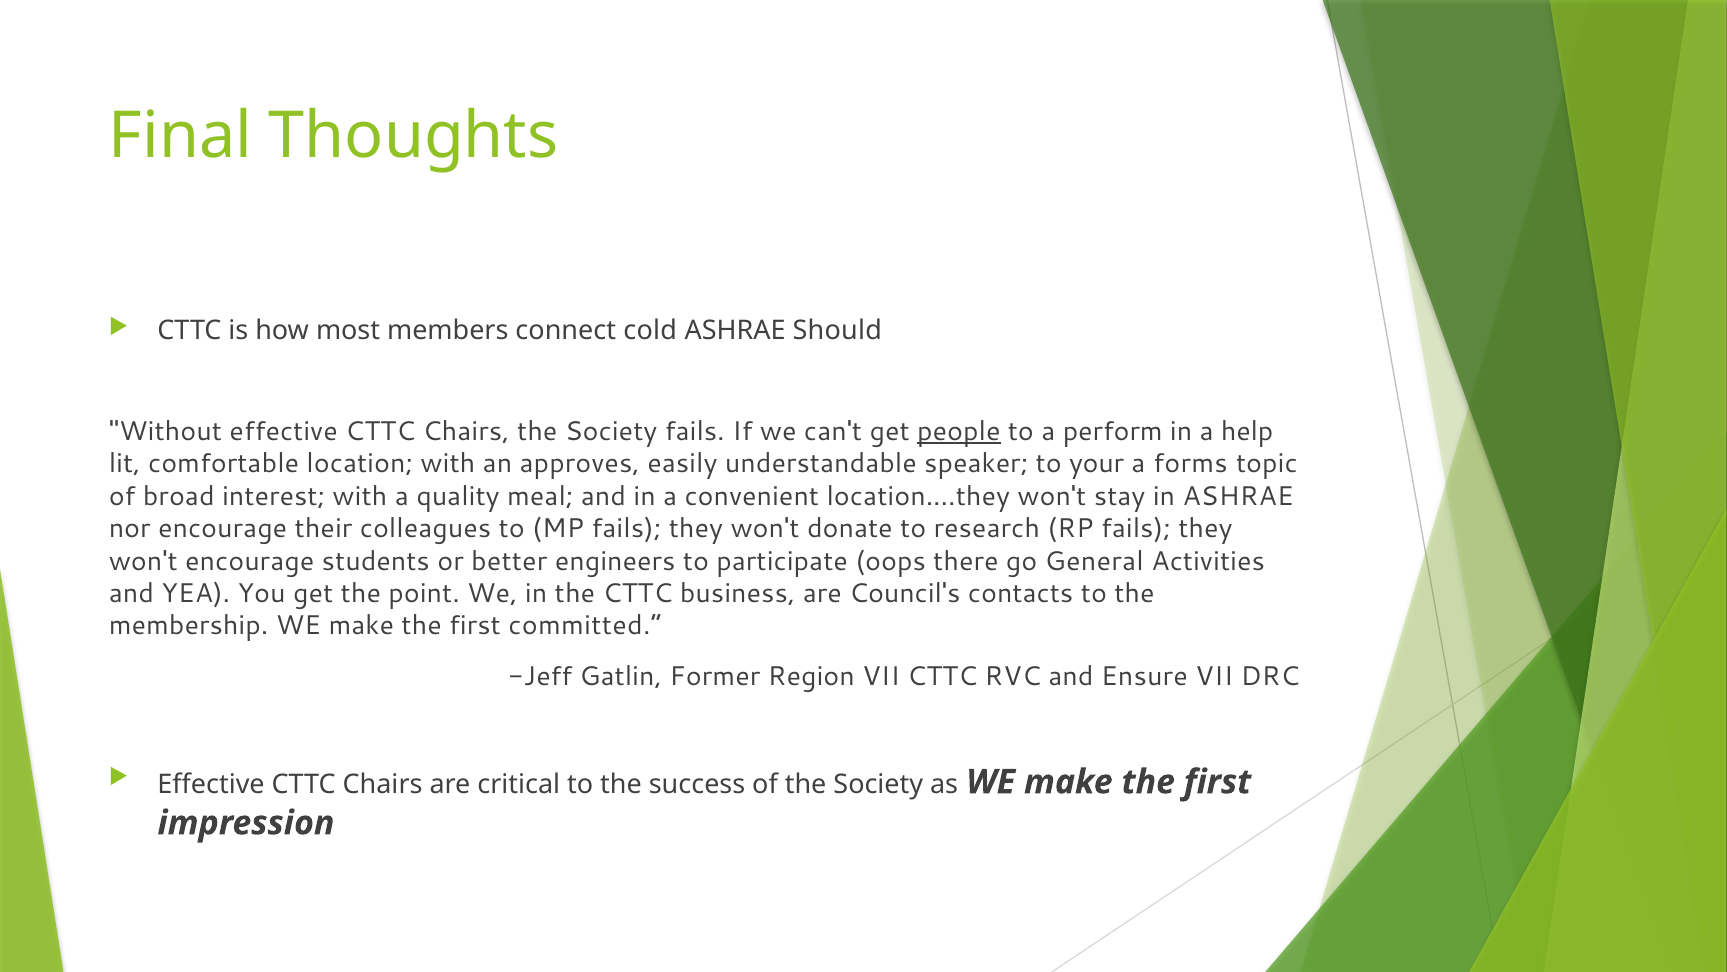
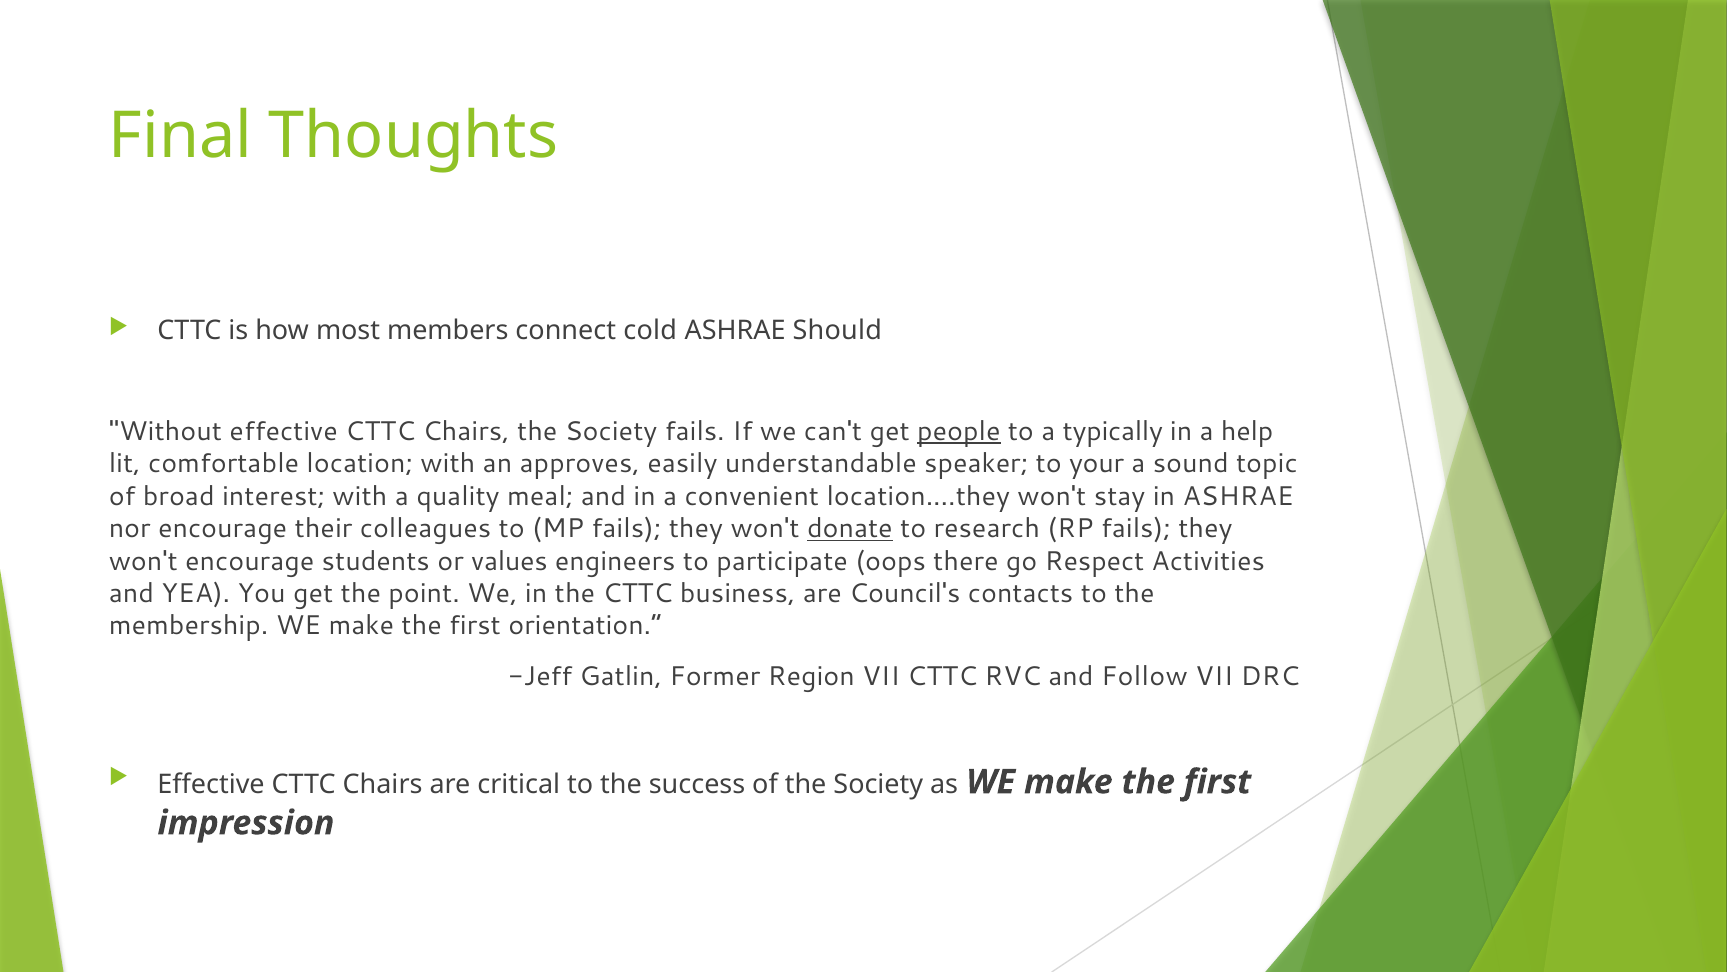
perform: perform -> typically (1113, 431)
forms: forms -> sound (1191, 464)
donate underline: none -> present (850, 529)
better: better -> values (509, 561)
General: General -> Respect (1095, 561)
committed.“: committed.“ -> orientation.“ (585, 626)
Ensure: Ensure -> Follow (1144, 676)
